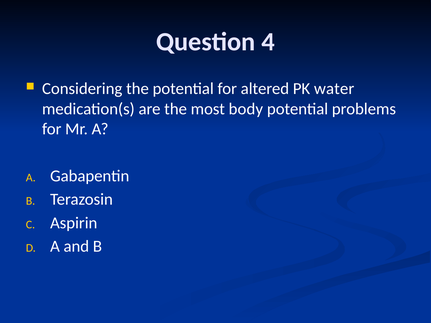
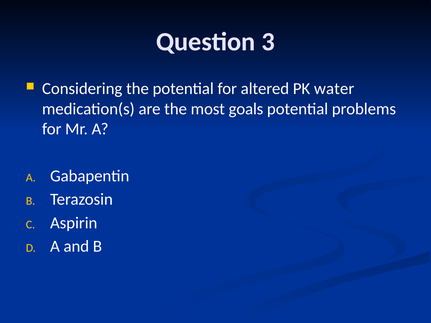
4: 4 -> 3 (268, 42)
body: body -> goals (246, 109)
